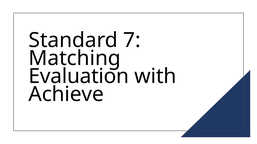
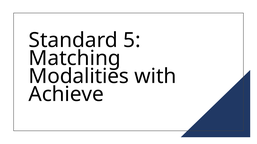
7: 7 -> 5 (132, 40)
Evaluation: Evaluation -> Modalities (79, 77)
